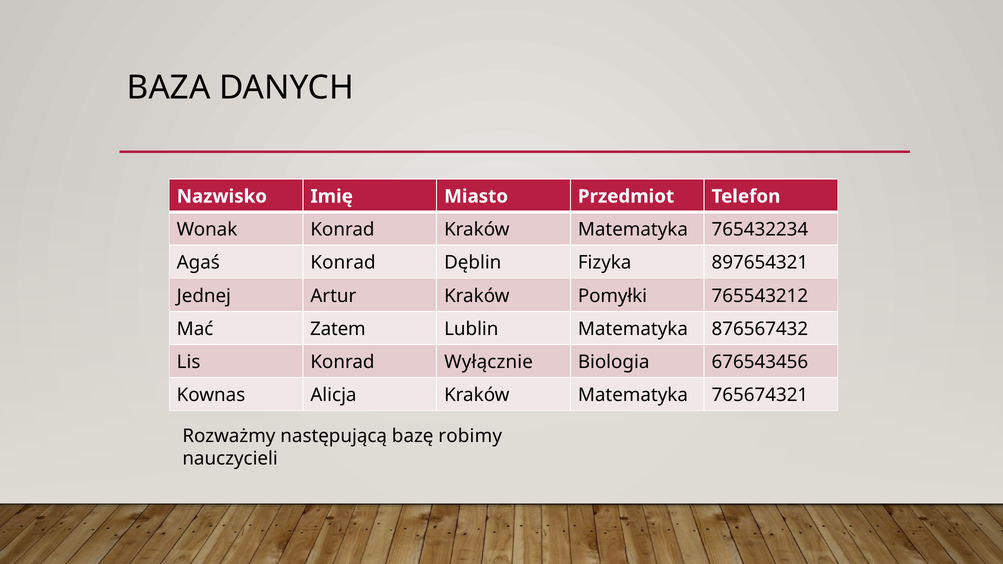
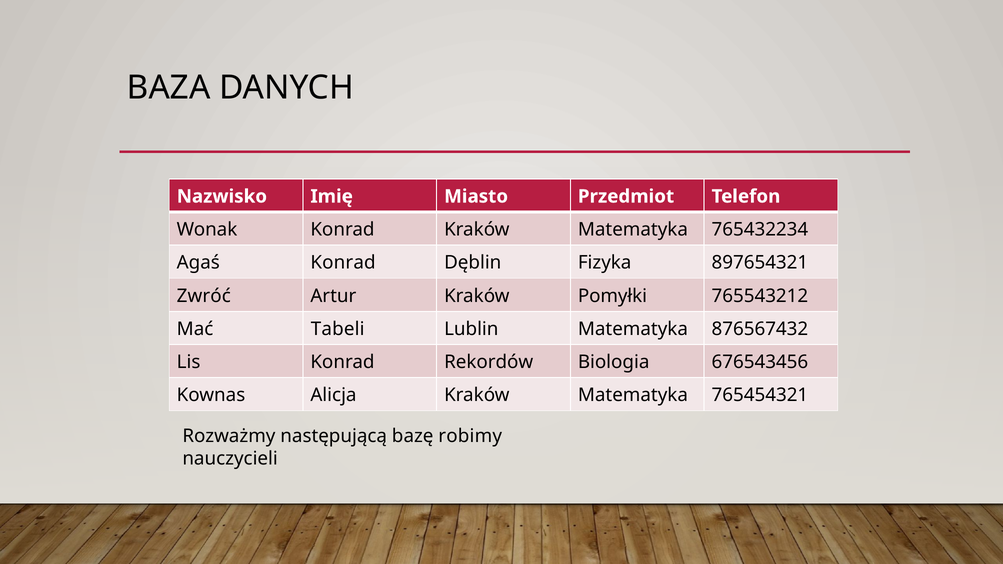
Jednej: Jednej -> Zwróć (204, 296)
Zatem: Zatem -> Tabeli (338, 329)
Wyłącznie: Wyłącznie -> Rekordów (489, 362)
765674321: 765674321 -> 765454321 (760, 395)
